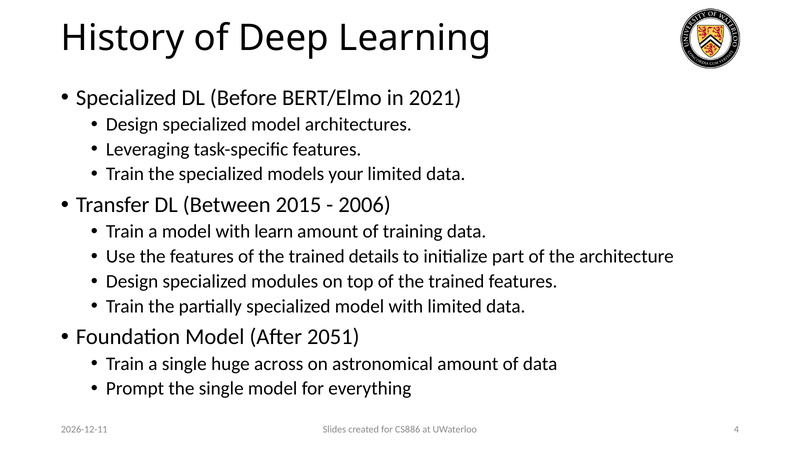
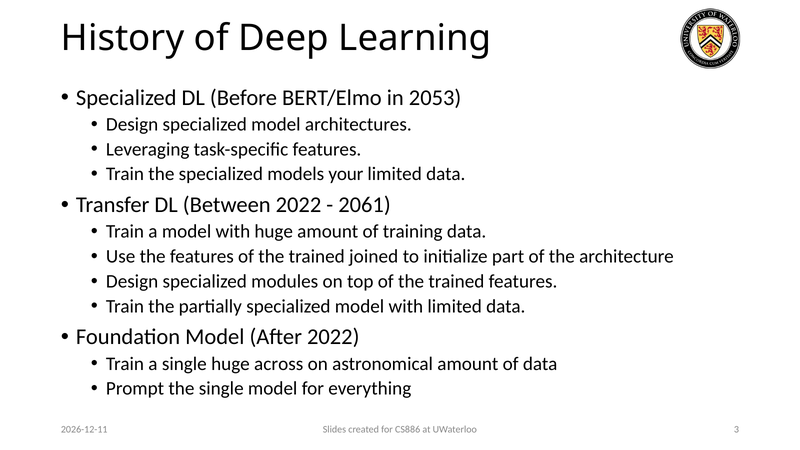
2021: 2021 -> 2053 (435, 98)
Between 2015: 2015 -> 2022 (298, 205)
2006: 2006 -> 2061 (364, 205)
with learn: learn -> huge (274, 232)
details: details -> joined (374, 257)
After 2051: 2051 -> 2022 (333, 337)
4: 4 -> 3 (737, 430)
